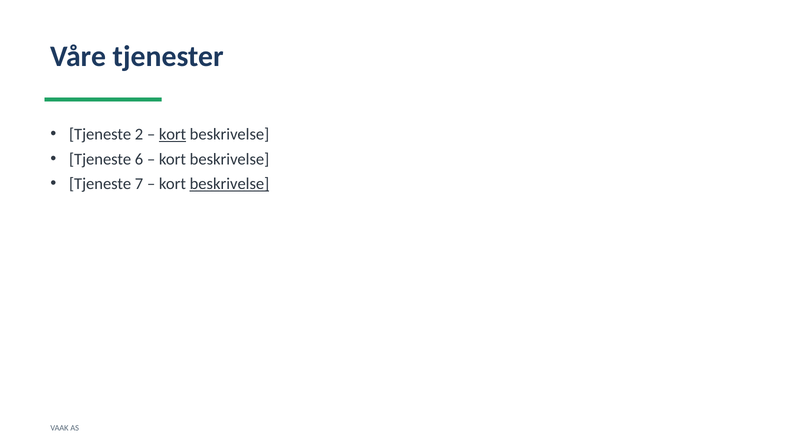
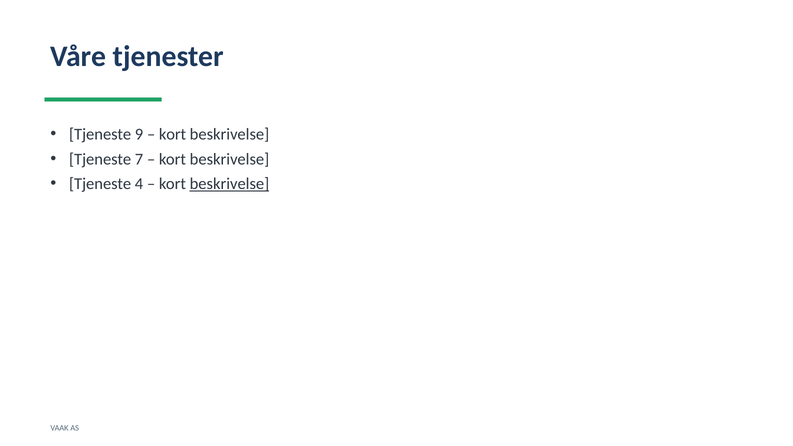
2: 2 -> 9 (139, 134)
kort underline: present -> none (173, 134)
6: 6 -> 7 (139, 159)
7: 7 -> 4 (139, 184)
